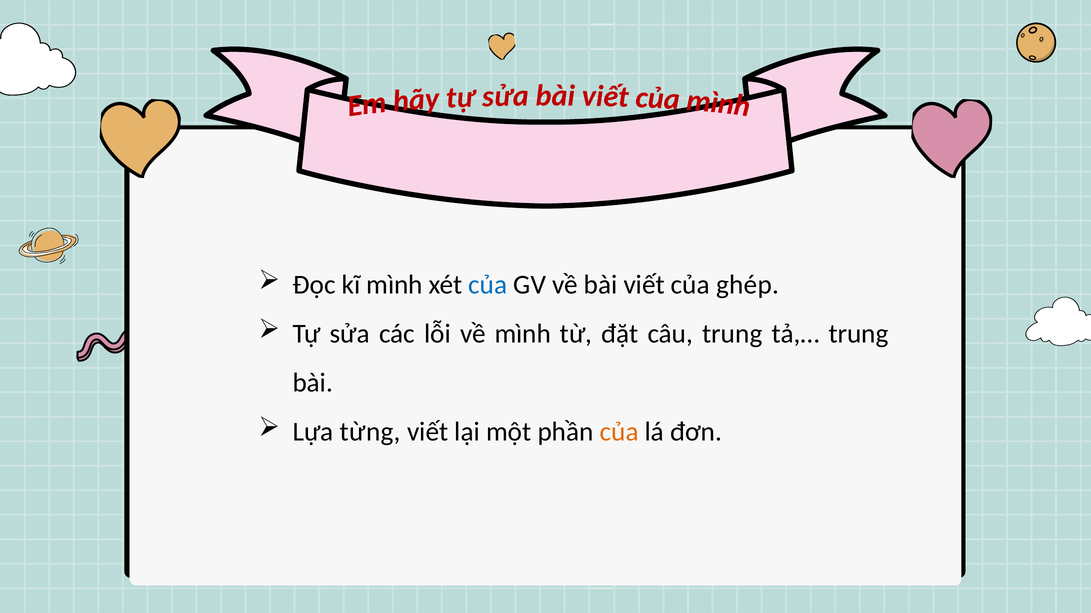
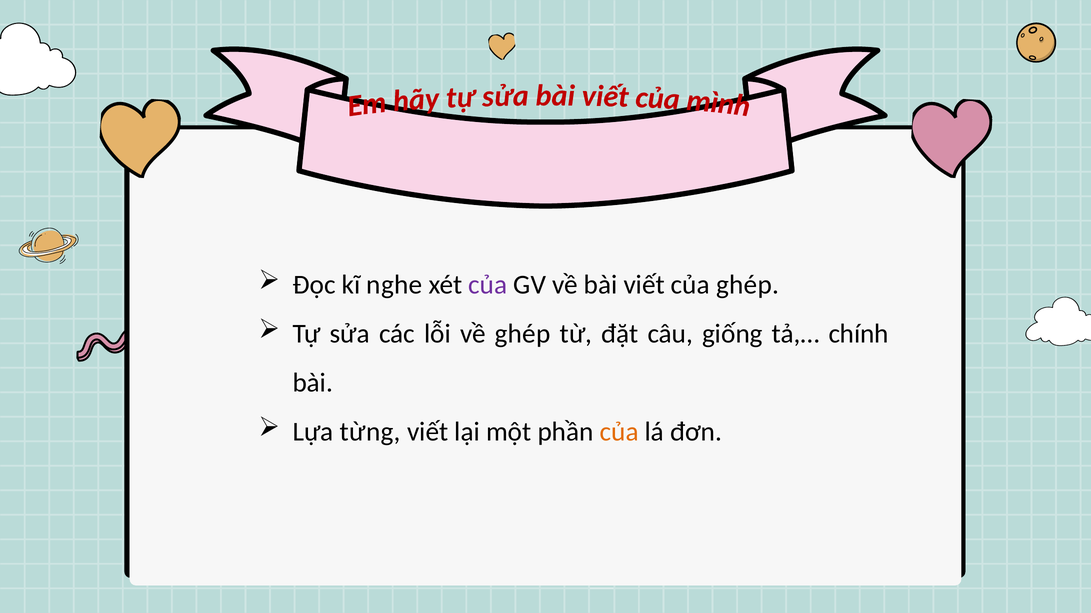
kĩ mình: mình -> nghe (394, 285)
của colour: blue -> purple (488, 285)
về mình: mình -> ghép (523, 334)
câu trung: trung -> giống (732, 334)
tả,… trung: trung -> chính (859, 334)
